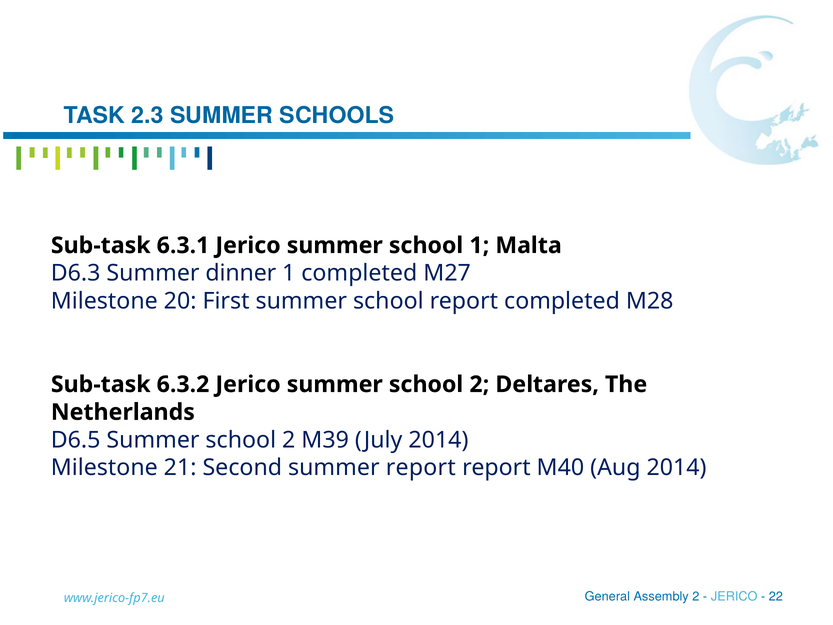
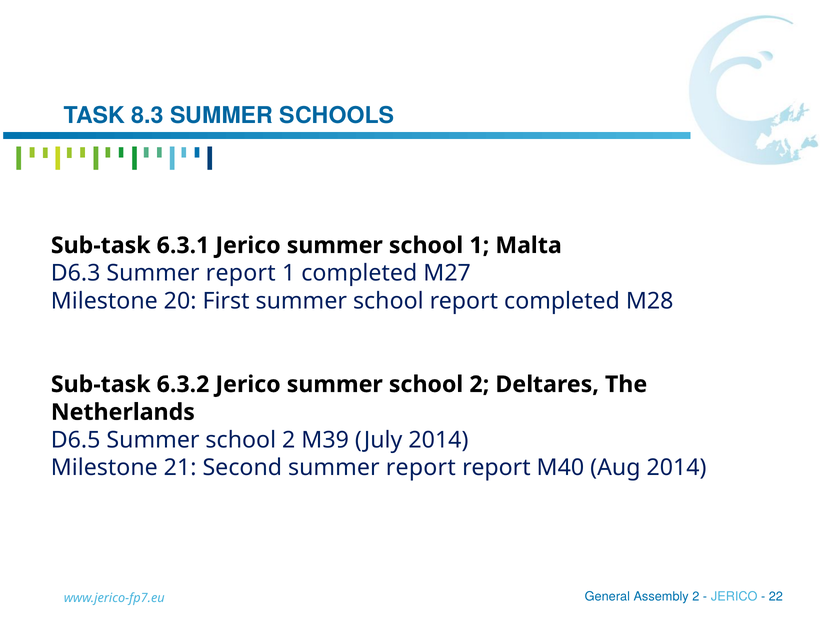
2.3: 2.3 -> 8.3 (148, 115)
D6.3 Summer dinner: dinner -> report (241, 273)
